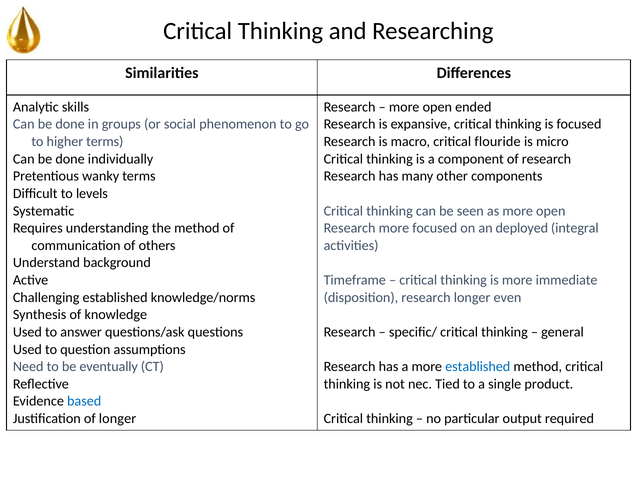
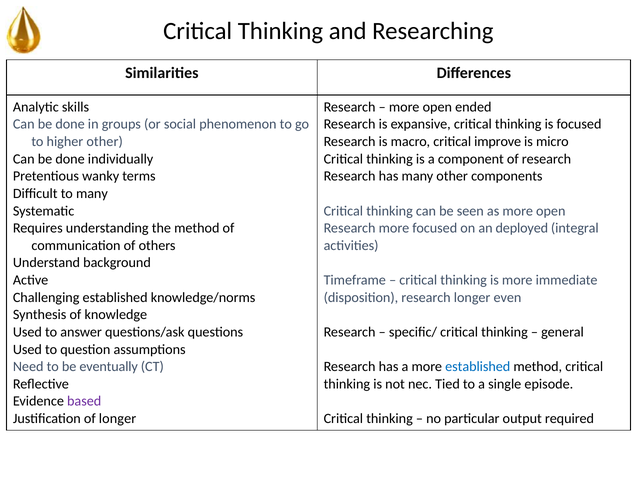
higher terms: terms -> other (105, 142)
flouride: flouride -> improve (498, 142)
to levels: levels -> many (92, 194)
product: product -> episode (549, 384)
based colour: blue -> purple (84, 402)
